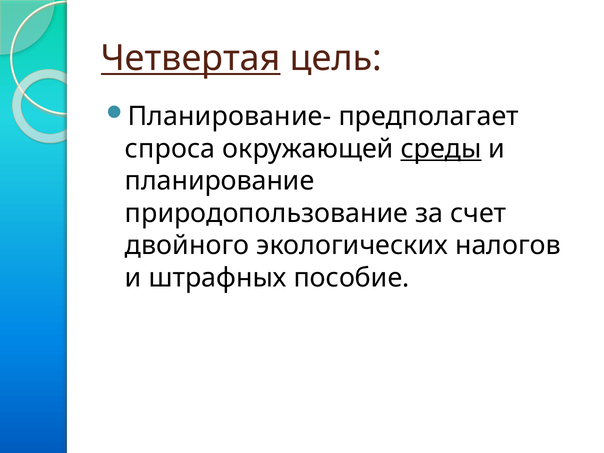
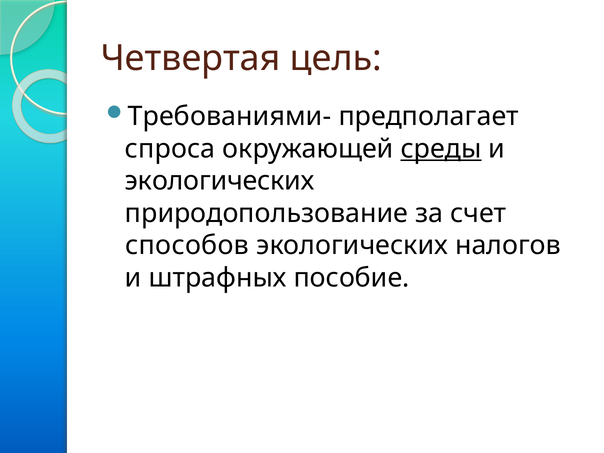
Четвертая underline: present -> none (191, 58)
Планирование-: Планирование- -> Требованиями- (230, 117)
планирование: планирование -> экологических (220, 181)
двойного: двойного -> способов (187, 245)
